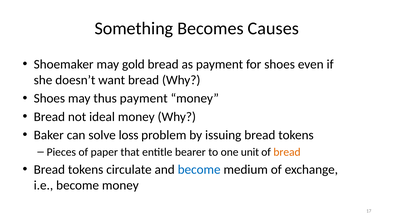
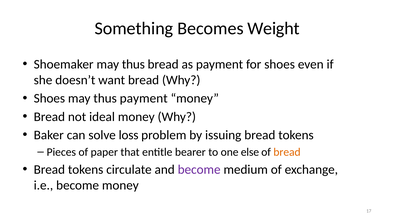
Causes: Causes -> Weight (274, 29)
Shoemaker may gold: gold -> thus (133, 64)
unit: unit -> else (250, 152)
become colour: blue -> purple (199, 170)
